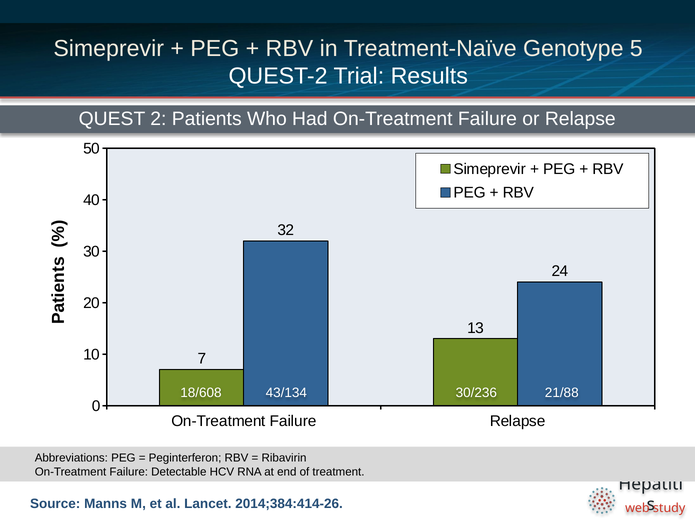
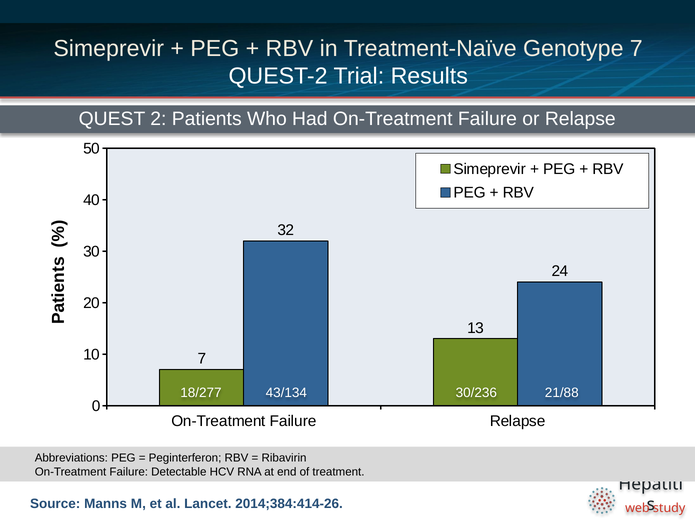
Genotype 5: 5 -> 7 (636, 49)
18/608: 18/608 -> 18/277 (201, 393)
